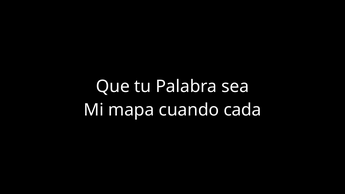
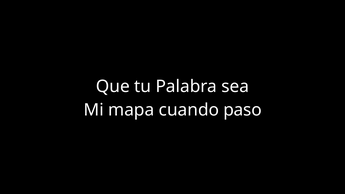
cada: cada -> paso (242, 110)
